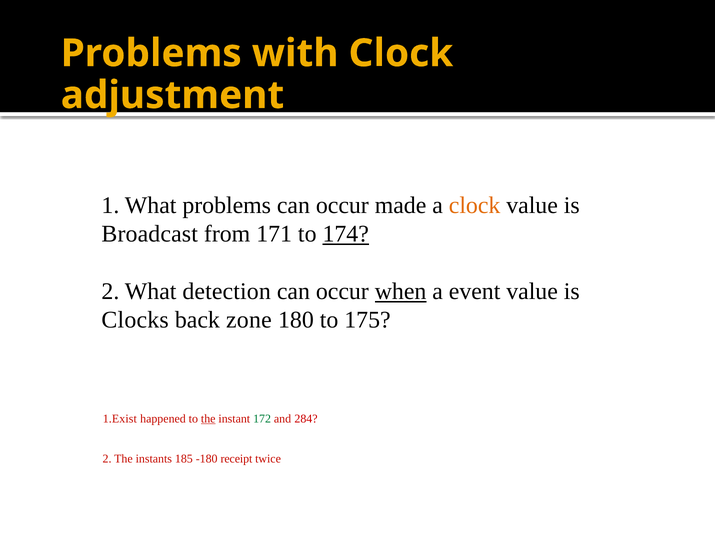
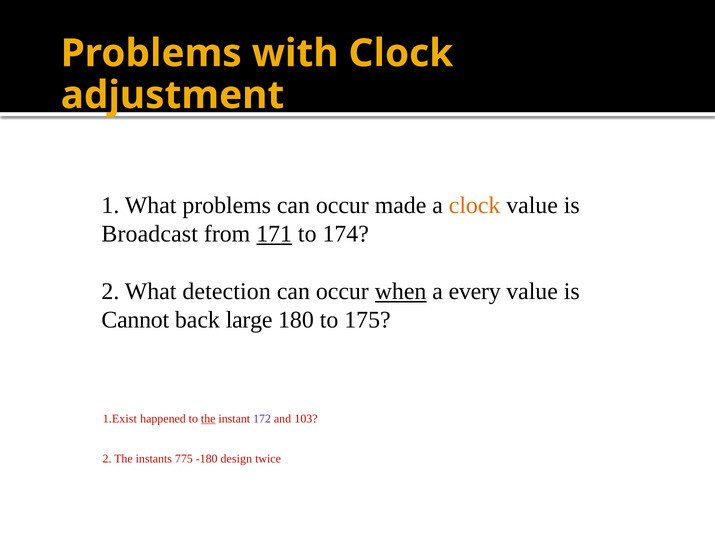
171 underline: none -> present (274, 234)
174 underline: present -> none (346, 234)
event: event -> every (475, 291)
Clocks: Clocks -> Cannot (135, 320)
zone: zone -> large (249, 320)
172 colour: green -> purple (262, 418)
284: 284 -> 103 (306, 418)
185: 185 -> 775 (184, 458)
receipt: receipt -> design (236, 458)
